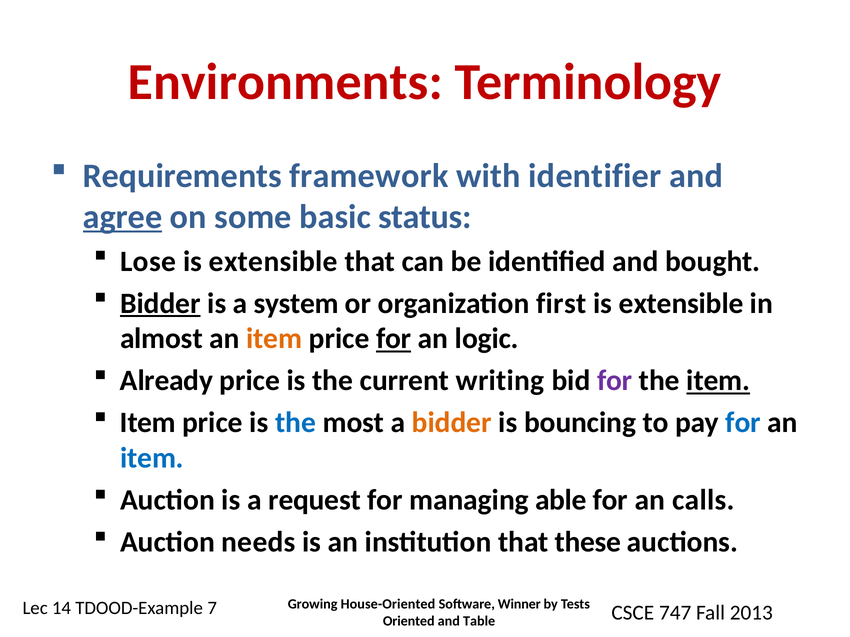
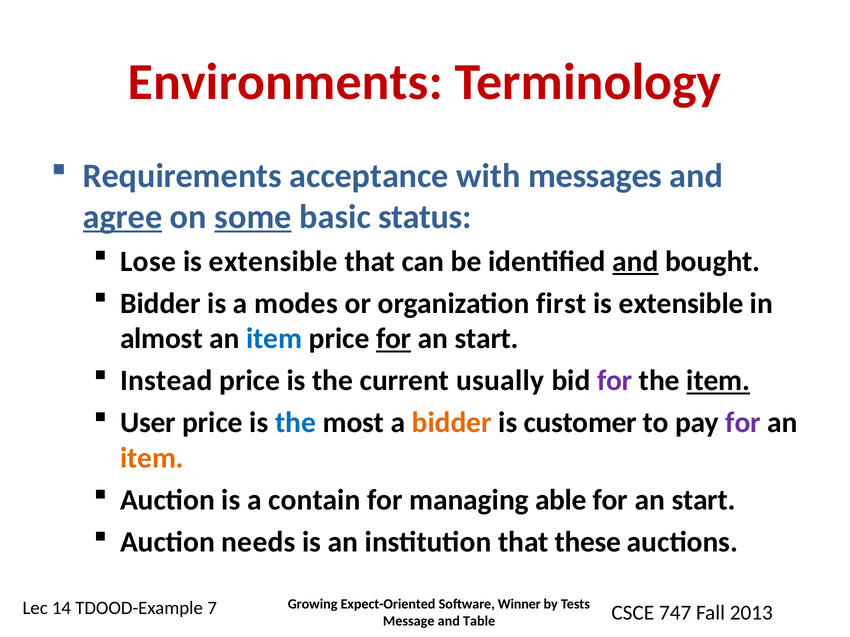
framework: framework -> acceptance (369, 176)
identifier: identifier -> messages (595, 176)
some underline: none -> present (253, 217)
and underline: none -> present (636, 262)
Bidder underline: present -> none (160, 304)
system: system -> modes (296, 304)
item colour: orange -> blue (274, 339)
logic: logic -> start (487, 339)
Already: Already -> Instead (166, 381)
writing: writing -> usually (500, 381)
Item: Item -> User (148, 423)
bouncing: bouncing -> customer (580, 423)
for colour: blue -> purple (743, 423)
item colour: blue -> orange (152, 458)
request: request -> contain (314, 501)
calls: calls -> start (704, 501)
House-Oriented: House-Oriented -> Expect-Oriented (388, 604)
Oriented: Oriented -> Message (409, 621)
